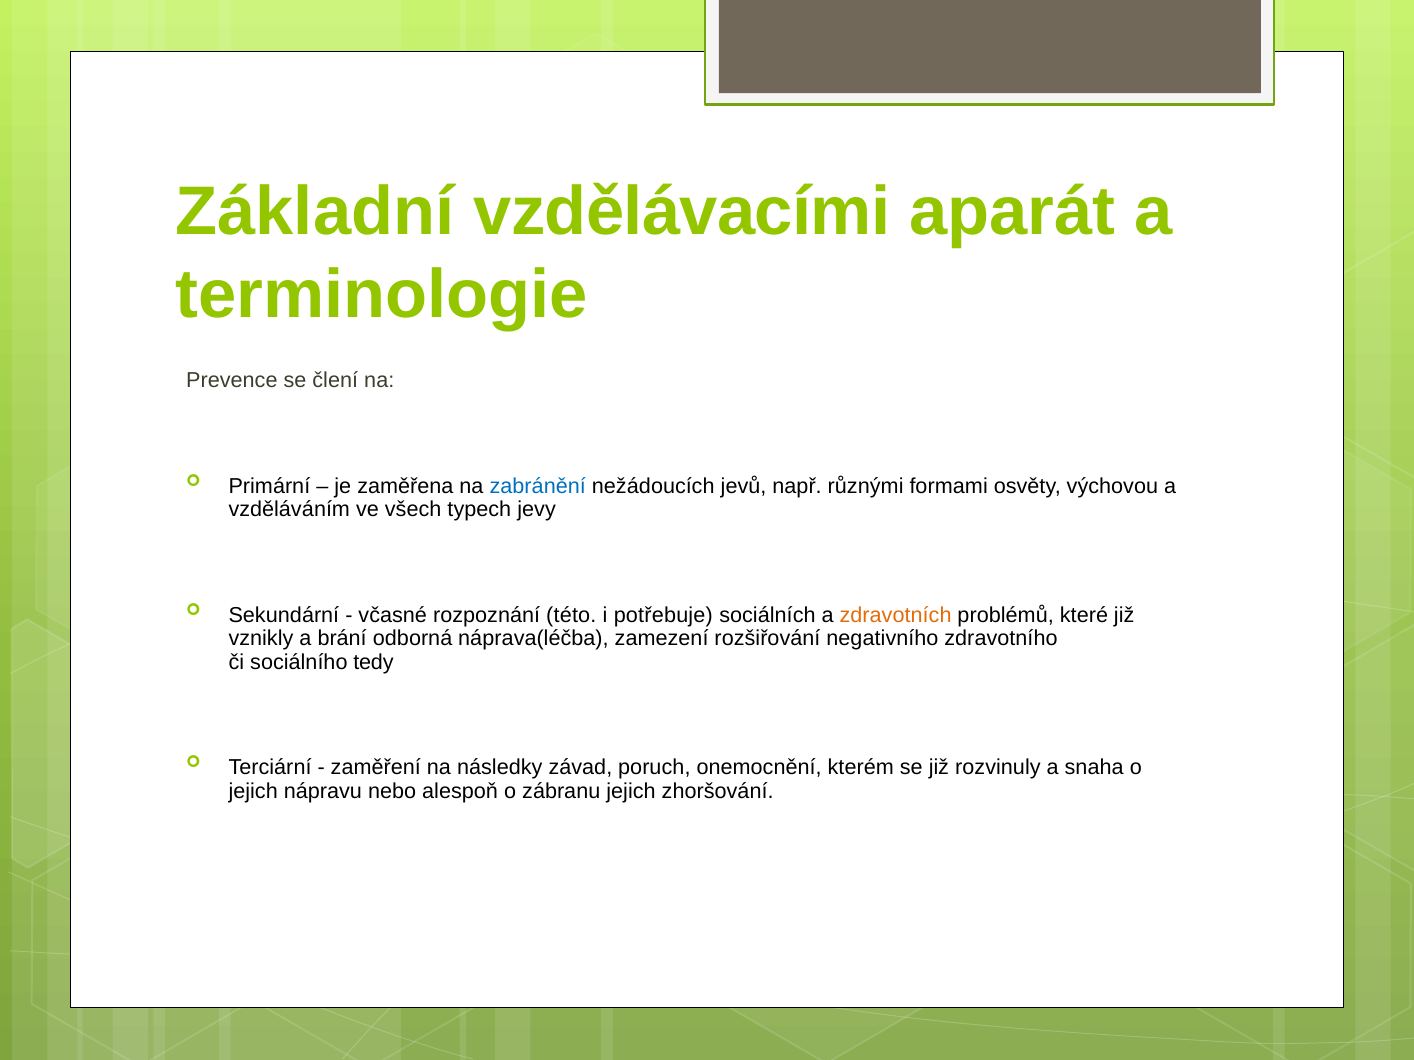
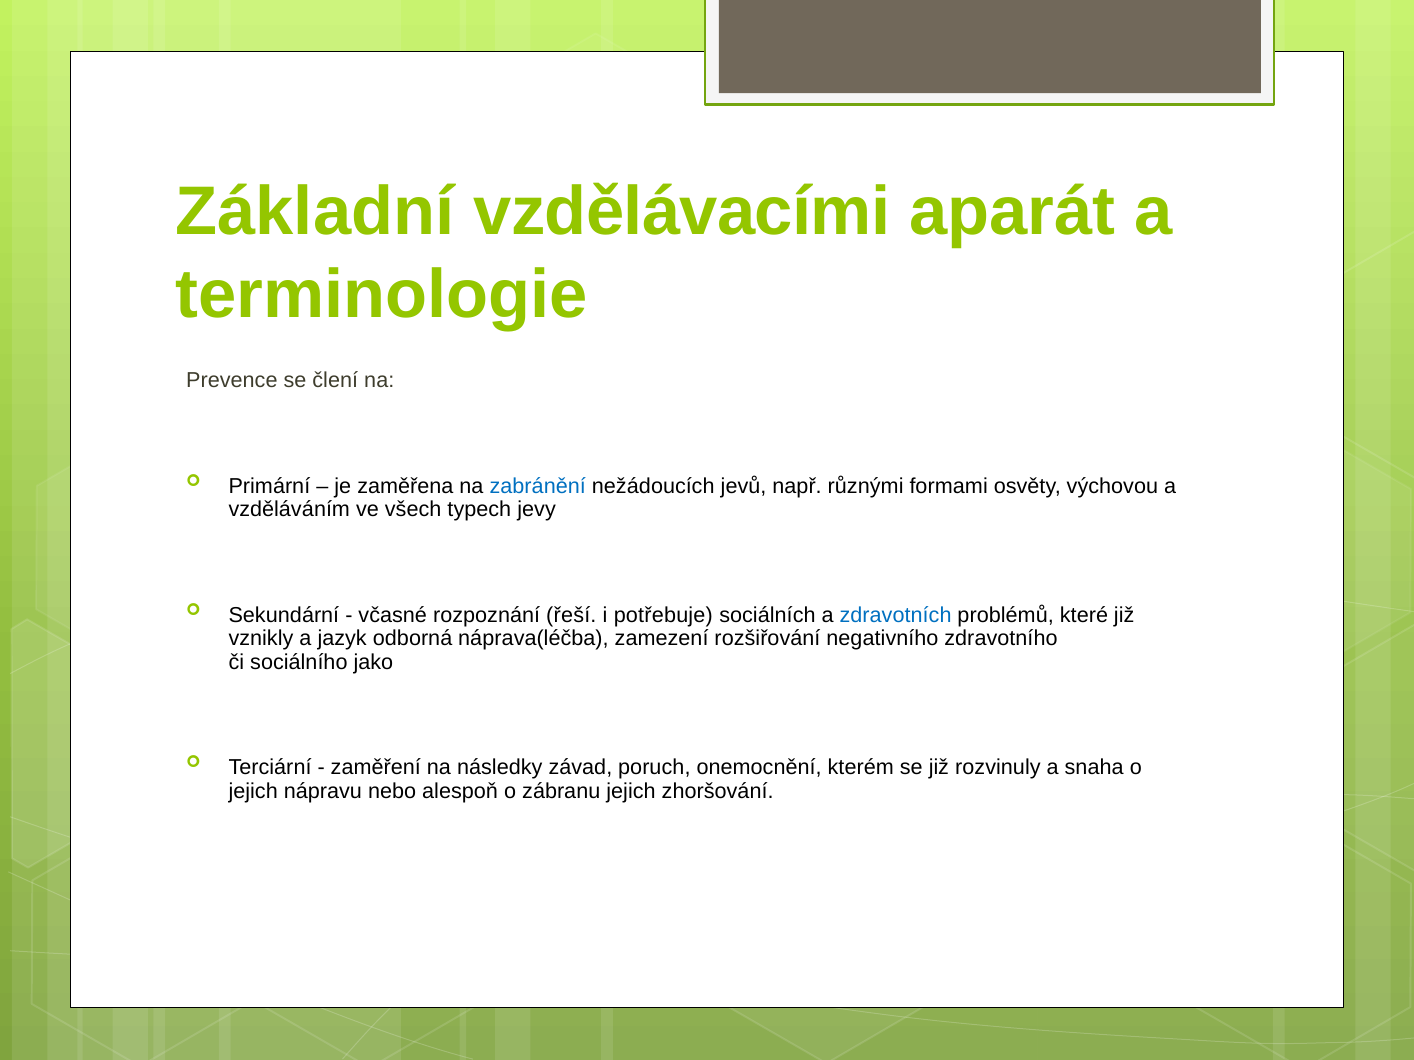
této: této -> řeší (571, 616)
zdravotních colour: orange -> blue (896, 616)
brání: brání -> jazyk (342, 639)
tedy: tedy -> jako (373, 662)
